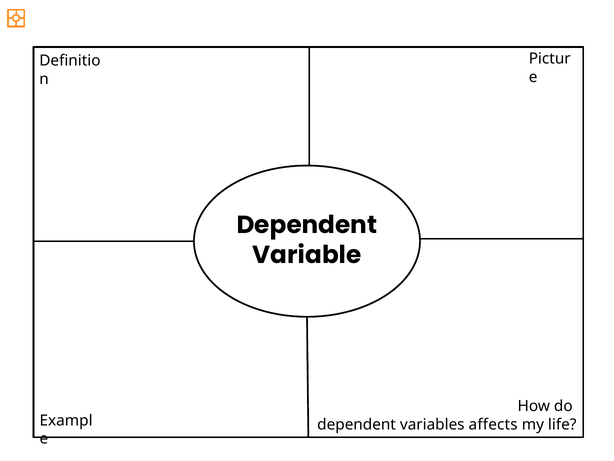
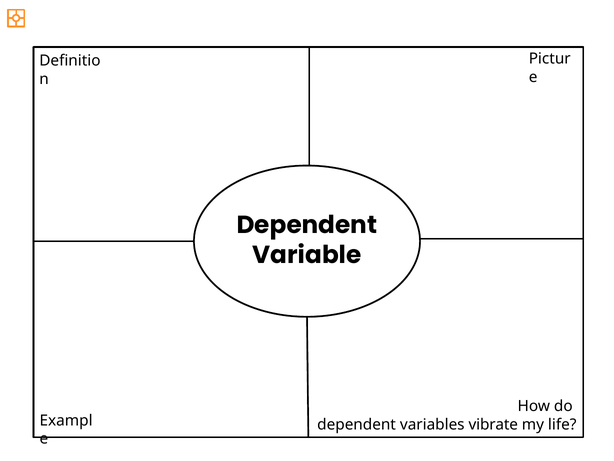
affects: affects -> vibrate (493, 424)
